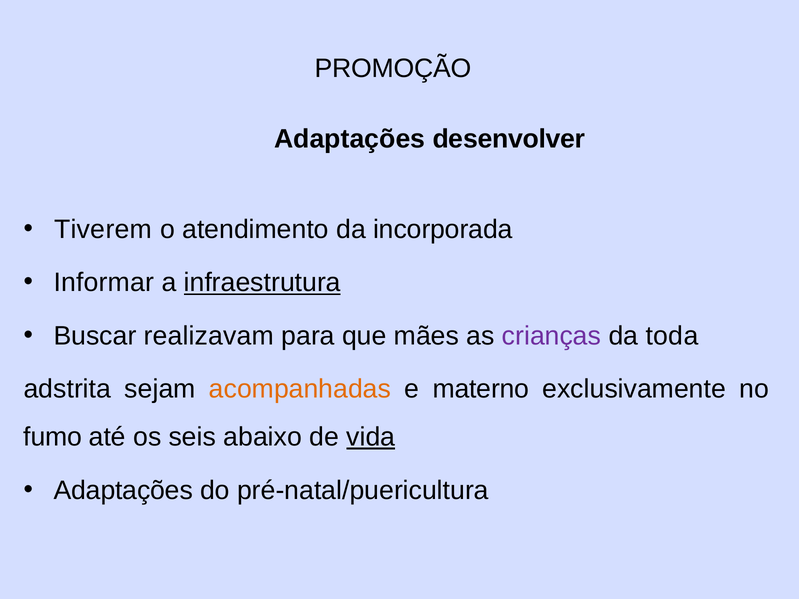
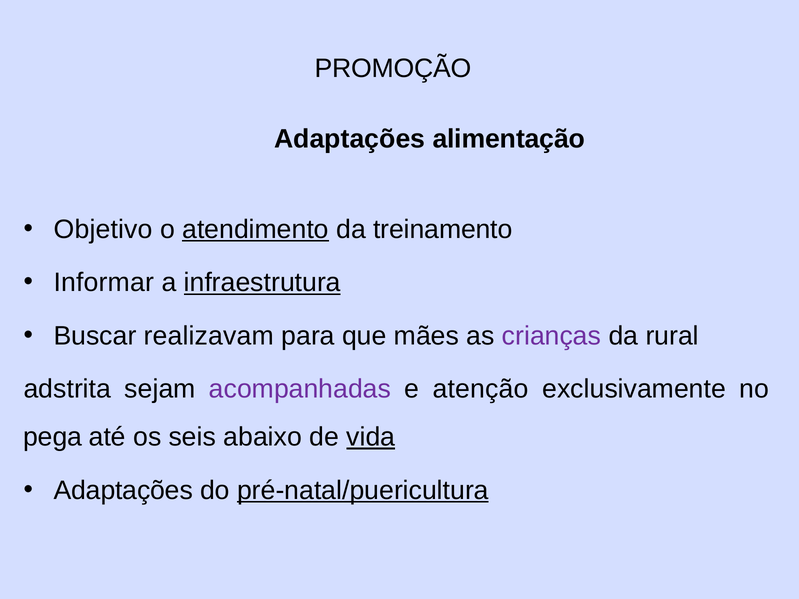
desenvolver: desenvolver -> alimentação (509, 139)
Tiverem: Tiverem -> Objetivo (103, 230)
atendimento underline: none -> present (256, 230)
incorporada: incorporada -> treinamento (443, 230)
toda: toda -> rural (672, 336)
acompanhadas colour: orange -> purple (300, 389)
materno: materno -> atenção (481, 389)
fumo: fumo -> pega (53, 437)
pré-natal/puericultura underline: none -> present (363, 490)
